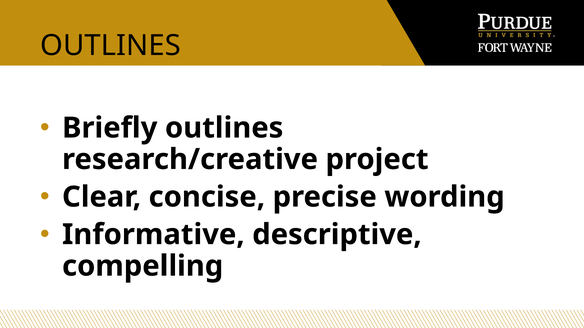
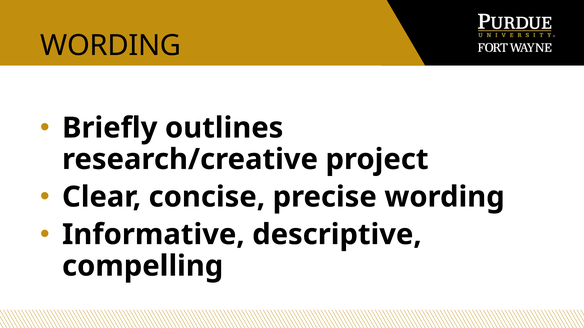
OUTLINES: OUTLINES -> WORDING (111, 45)
